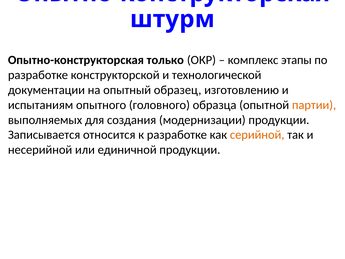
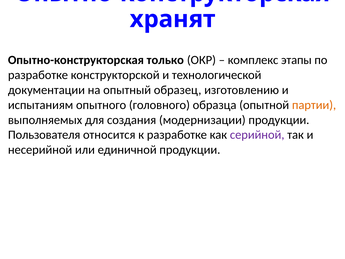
штурм: штурм -> хранят (172, 19)
Записывается: Записывается -> Пользователя (44, 135)
серийной colour: orange -> purple (257, 135)
